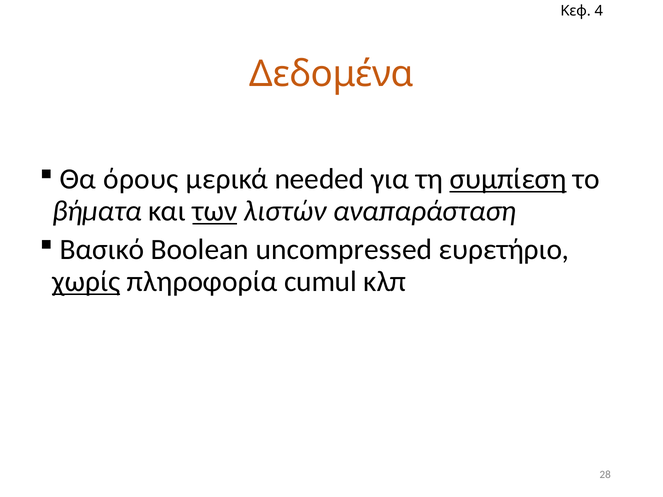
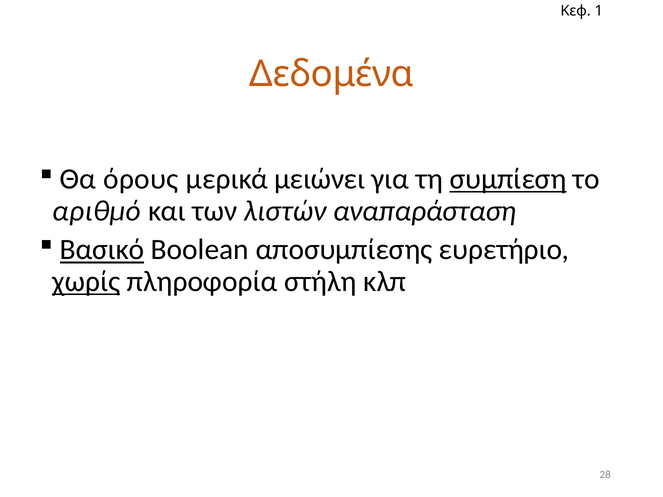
4: 4 -> 1 (599, 11)
needed: needed -> μειώνει (320, 179)
βήματα: βήματα -> αριθμό (97, 211)
των underline: present -> none (215, 211)
Βασικό underline: none -> present (102, 250)
uncompressed: uncompressed -> αποσυμπίεσης (344, 250)
cumul: cumul -> στήλη (320, 282)
